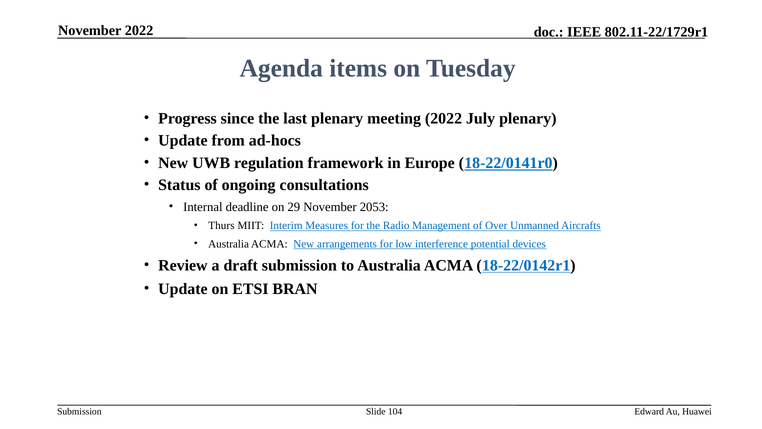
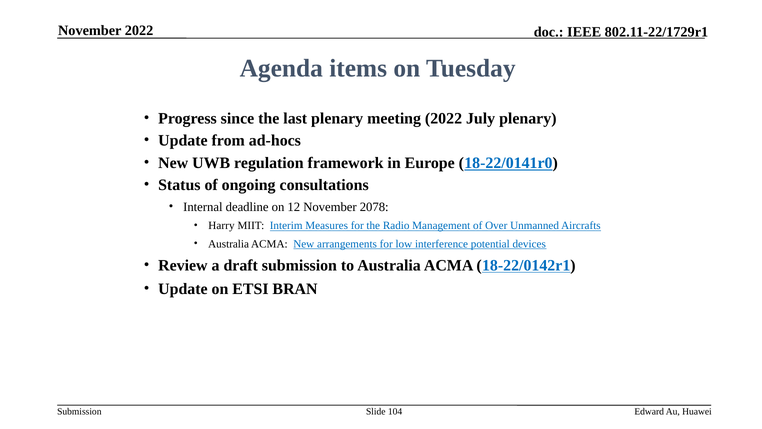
29: 29 -> 12 (294, 207)
2053: 2053 -> 2078 (374, 207)
Thurs: Thurs -> Harry (221, 226)
